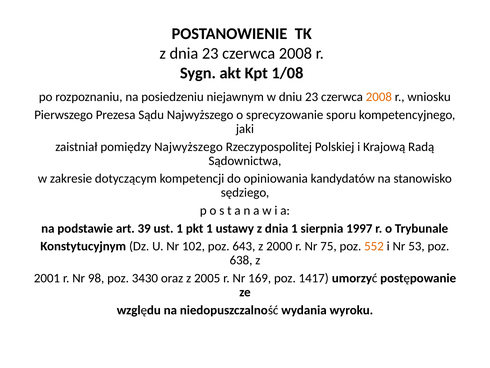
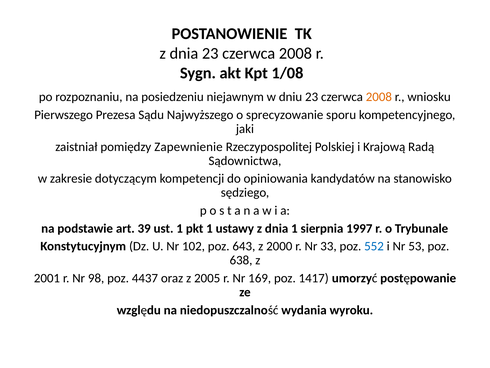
pomiędzy Najwyższego: Najwyższego -> Zapewnienie (188, 147)
75: 75 -> 33 (328, 246)
552 colour: orange -> blue (374, 246)
3430: 3430 -> 4437 (145, 278)
